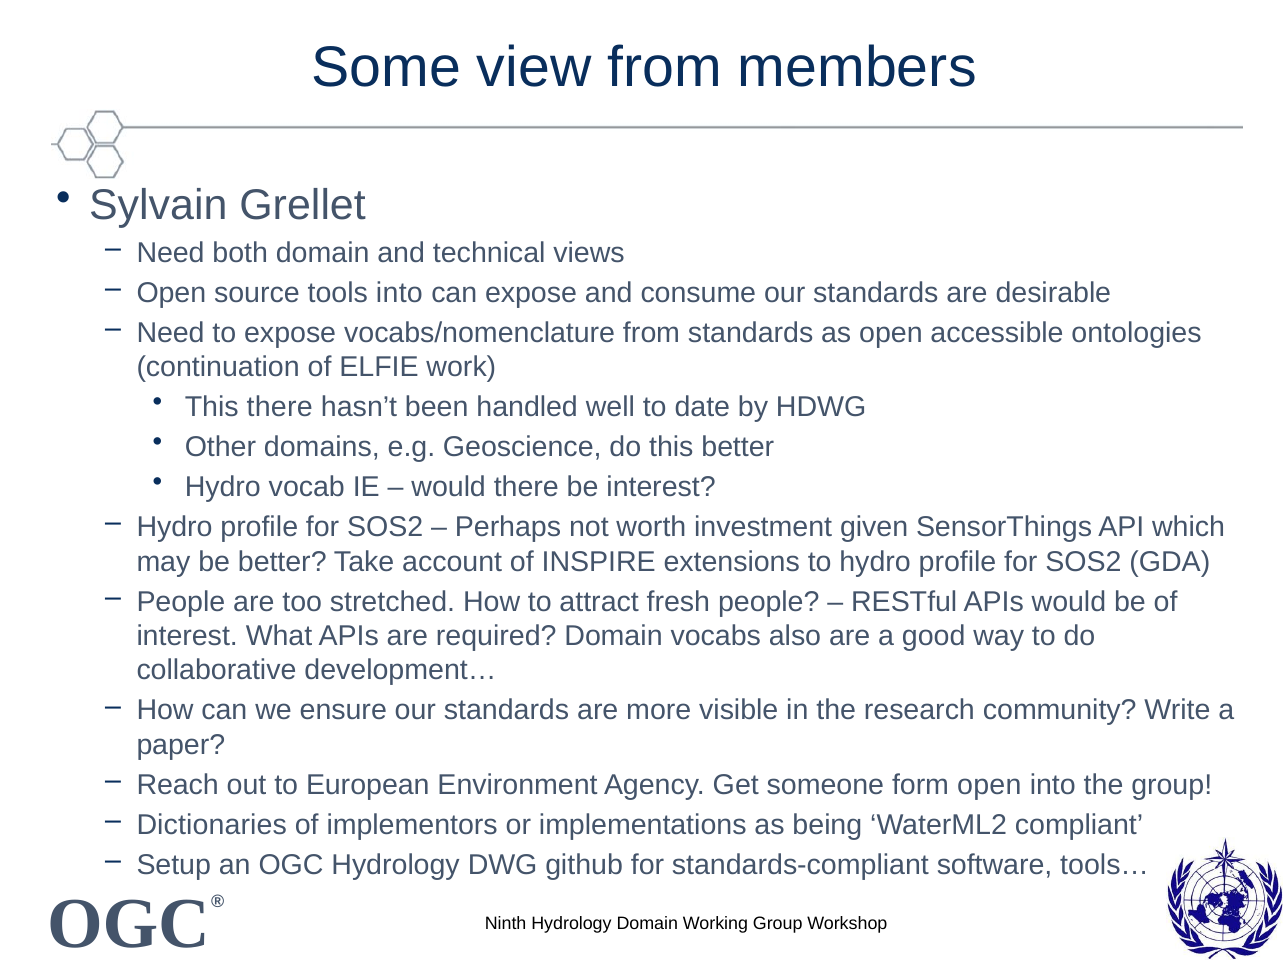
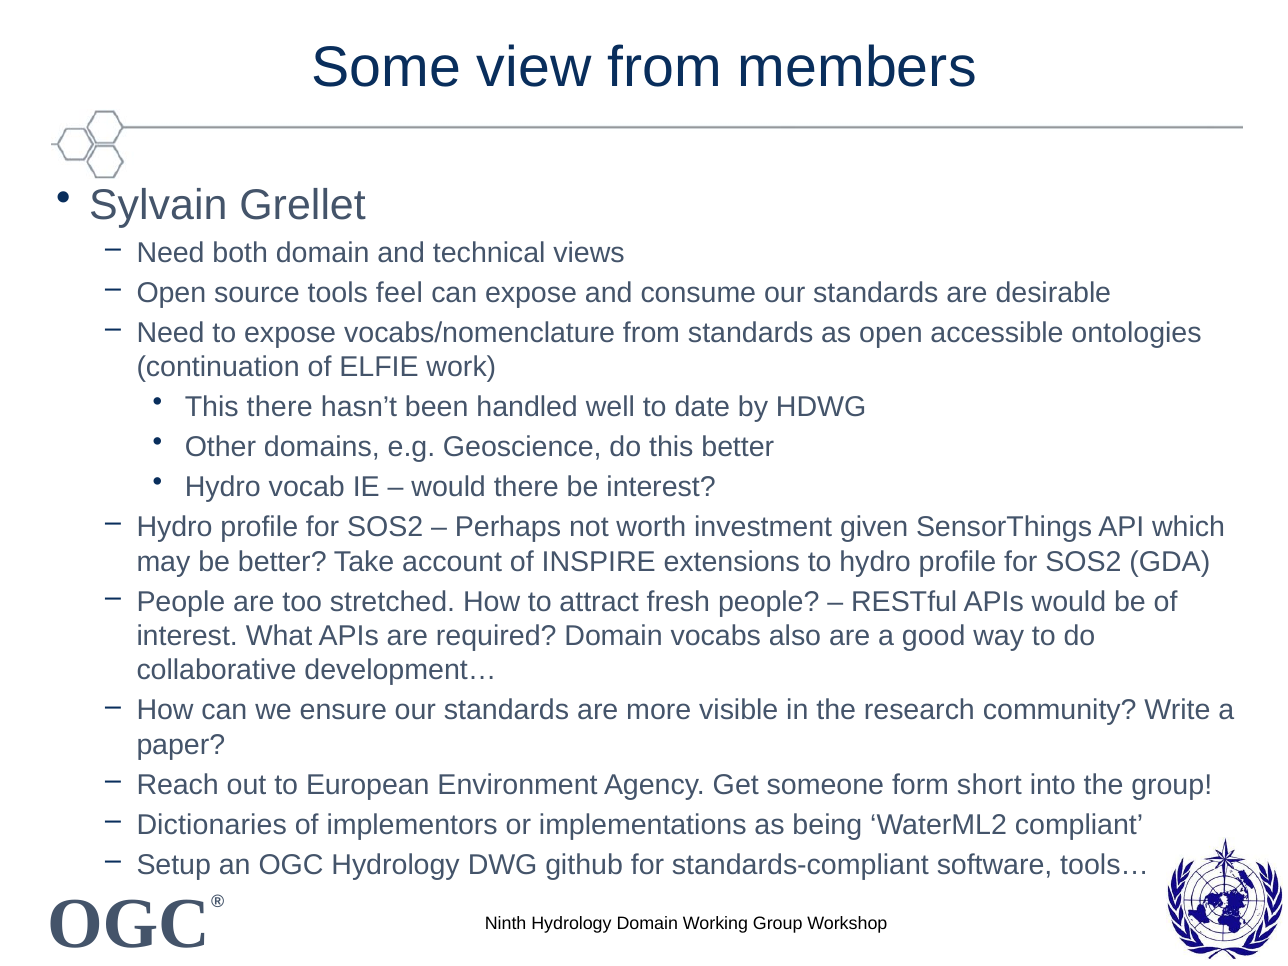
tools into: into -> feel (399, 293)
form open: open -> short (989, 785)
